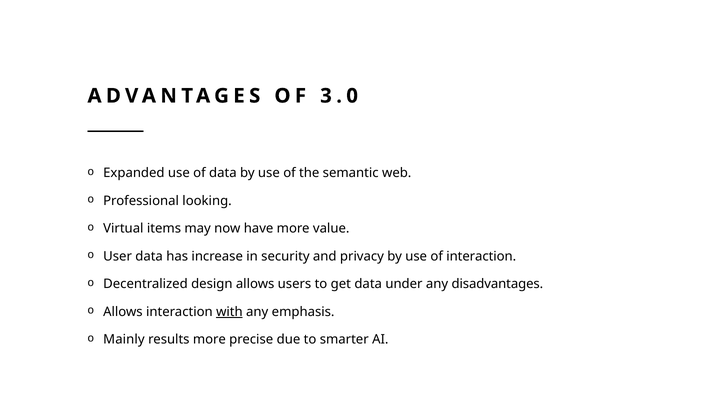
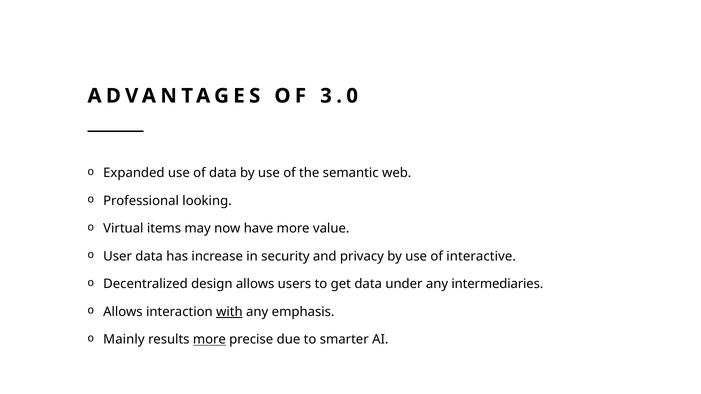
of interaction: interaction -> interactive (481, 256)
disadvantages: disadvantages -> intermediaries (497, 284)
more underline: none -> present (209, 340)
